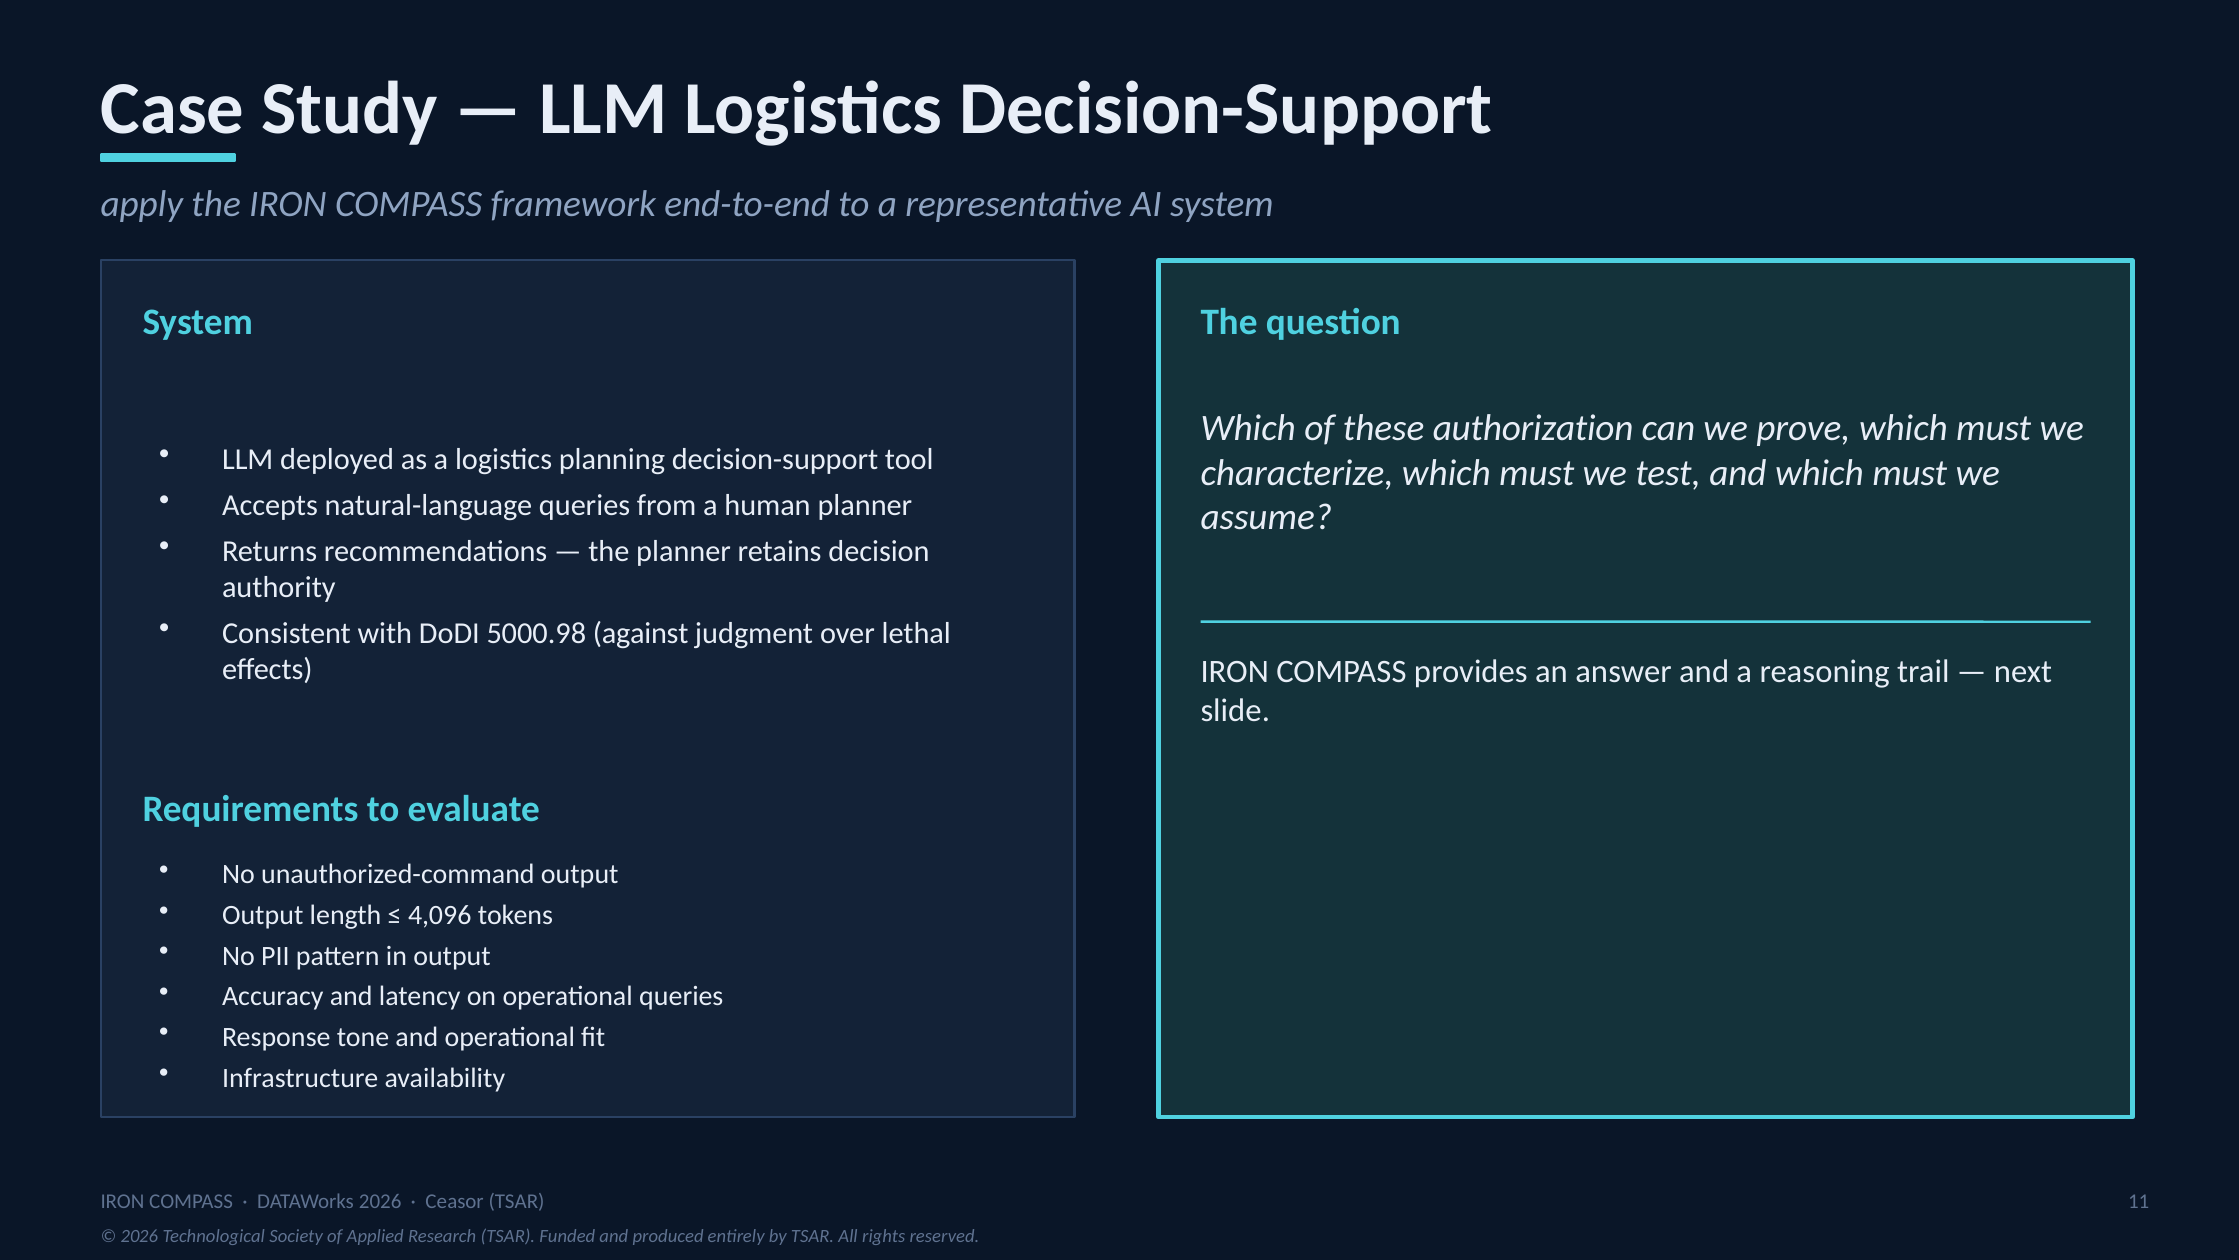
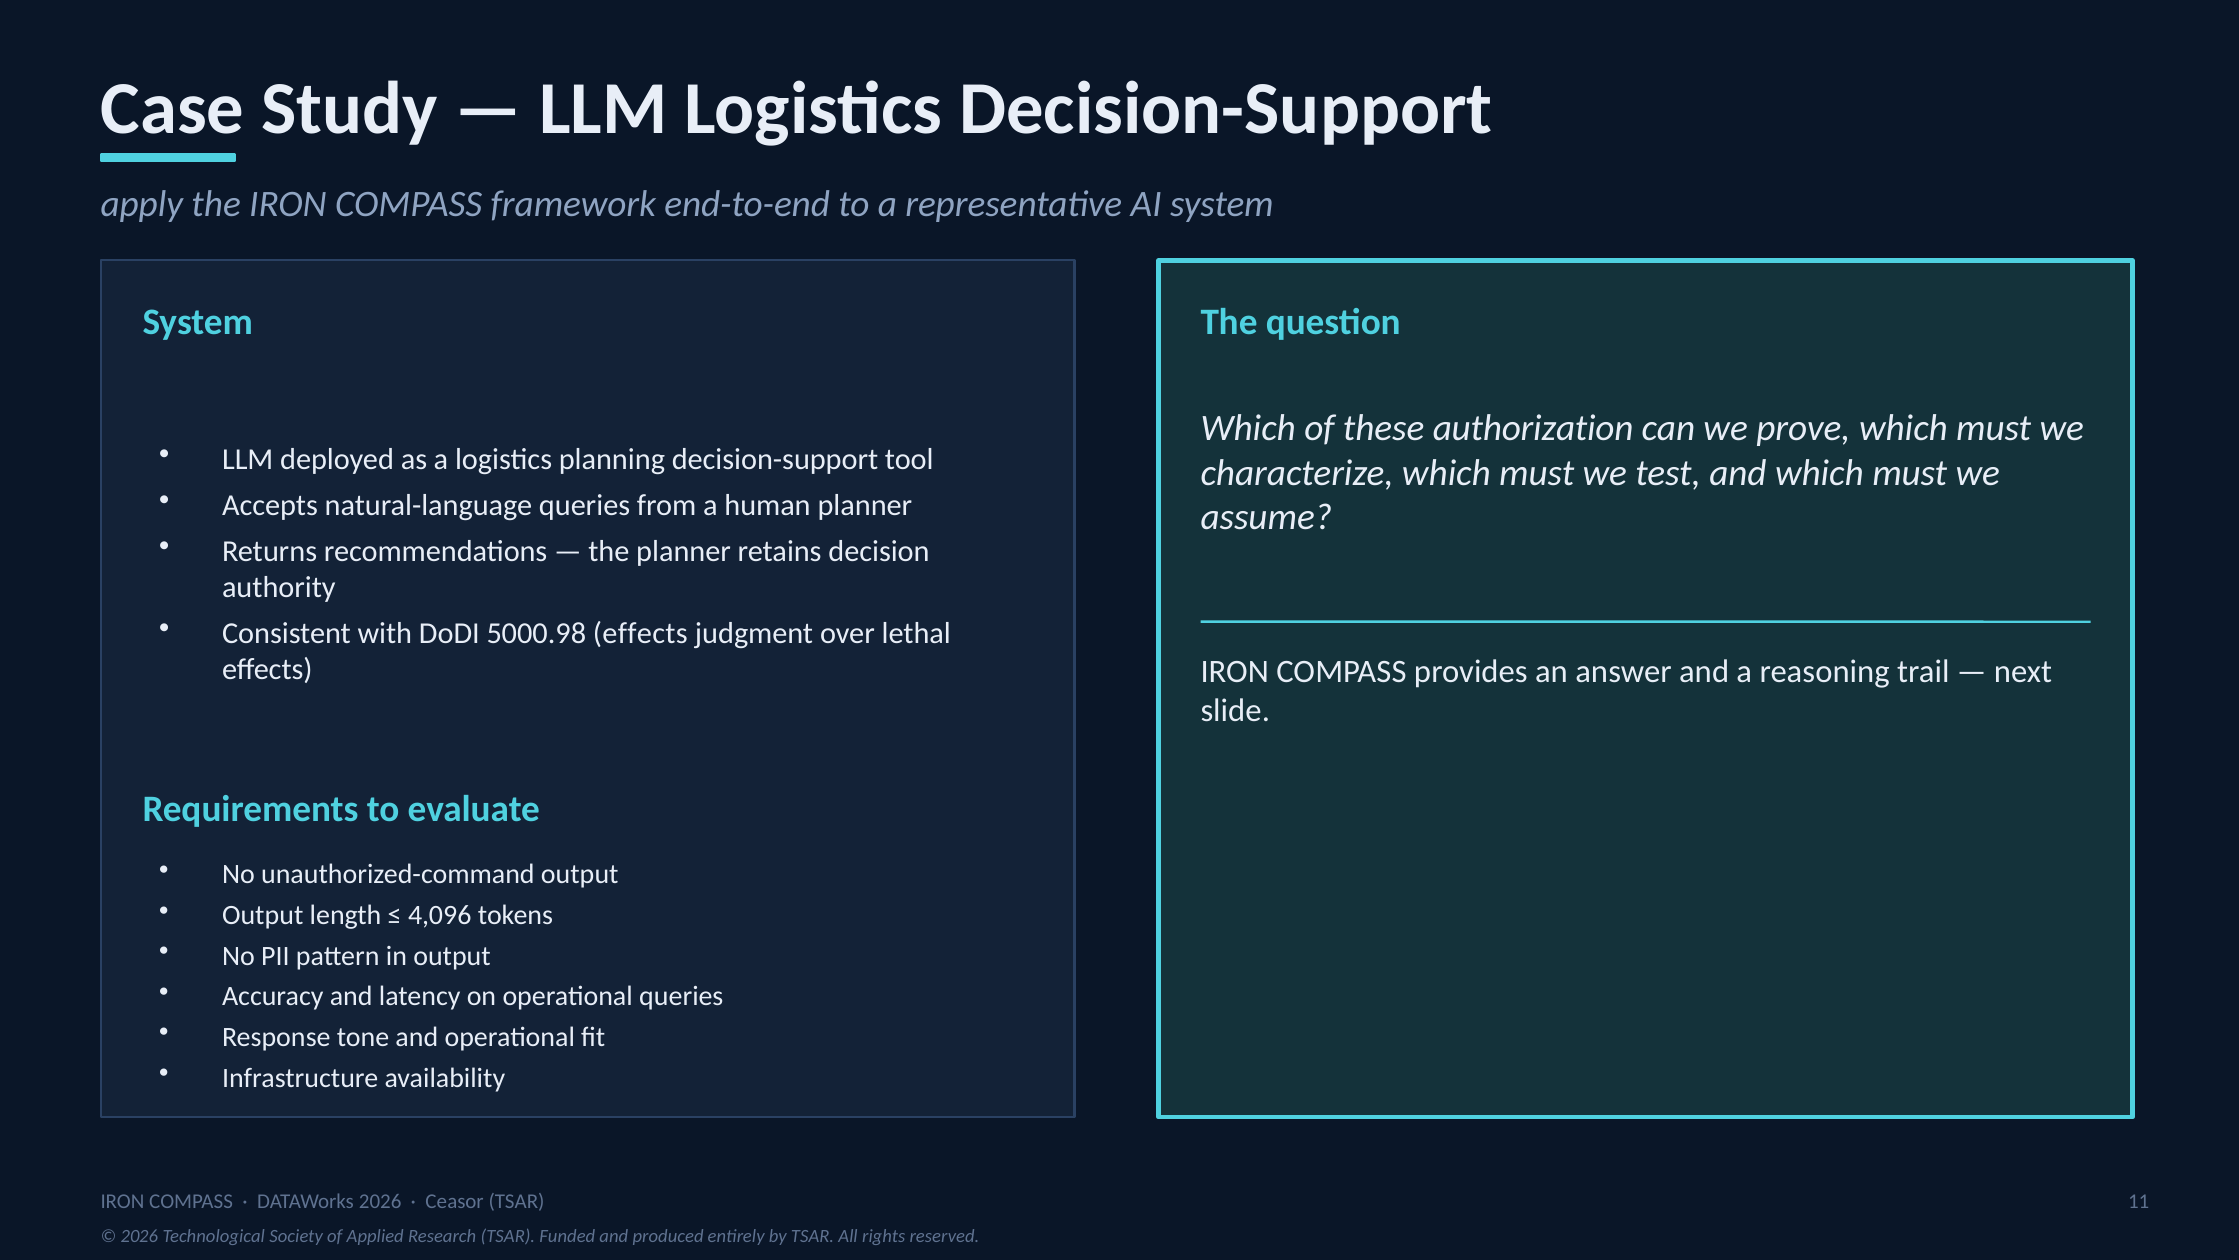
5000.98 against: against -> effects (640, 633)
